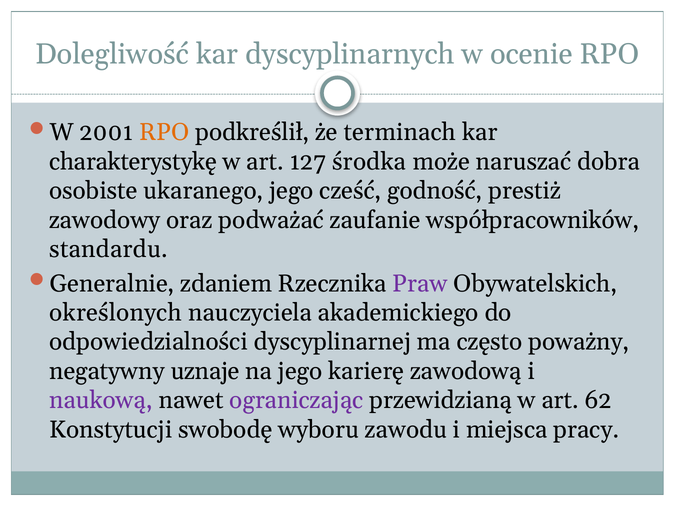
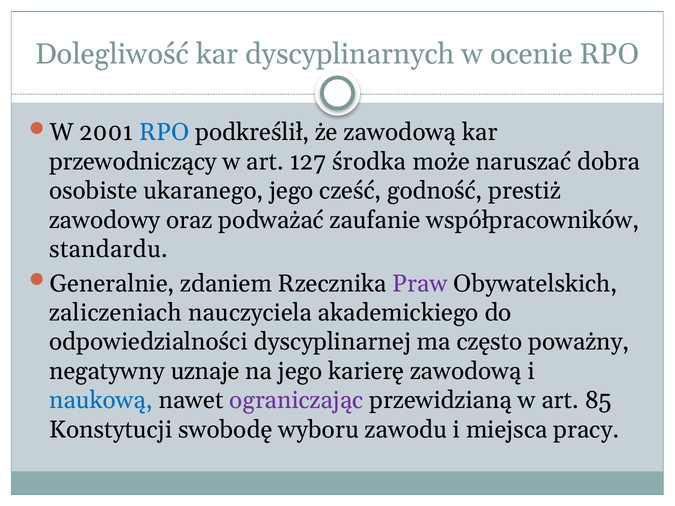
RPO colour: orange -> blue (164, 132)
że terminach: terminach -> zawodową (400, 132)
charakterystykę: charakterystykę -> przewodniczący (133, 162)
określonych: określonych -> zaliczeniach (116, 313)
naukową colour: purple -> blue (101, 401)
62: 62 -> 85 (598, 401)
